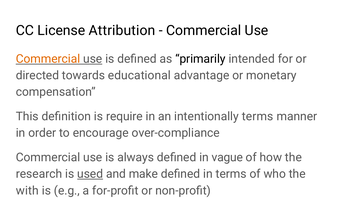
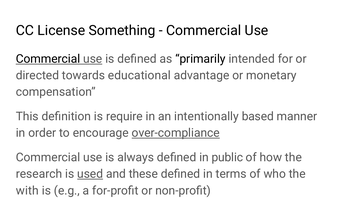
Attribution: Attribution -> Something (122, 30)
Commercial colour: orange -> black (48, 59)
intentionally terms: terms -> based (258, 116)
over-compliance underline: none -> present (176, 133)
vague: vague -> public (227, 157)
make: make -> these (143, 174)
